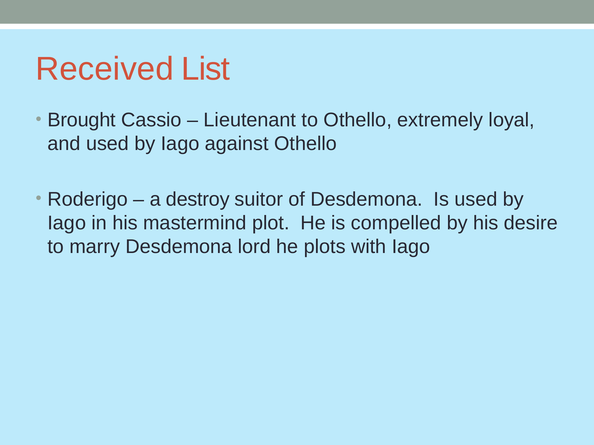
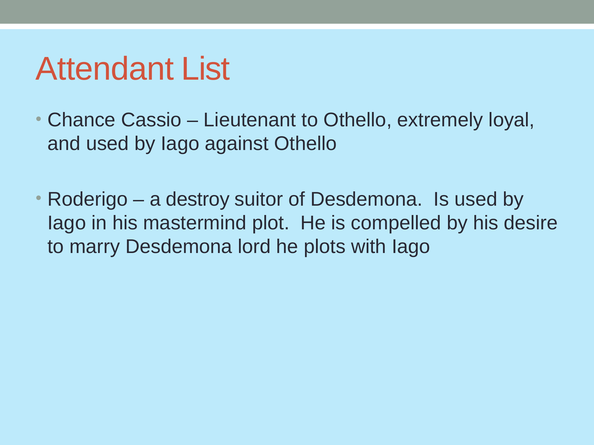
Received: Received -> Attendant (105, 69)
Brought: Brought -> Chance (82, 120)
